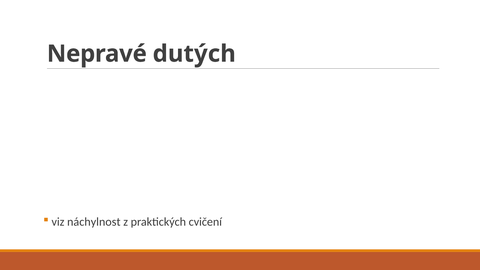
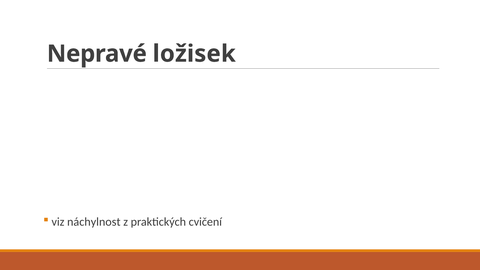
dutých: dutých -> ložisek (194, 54)
